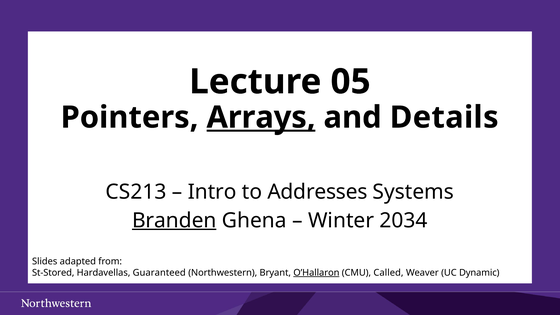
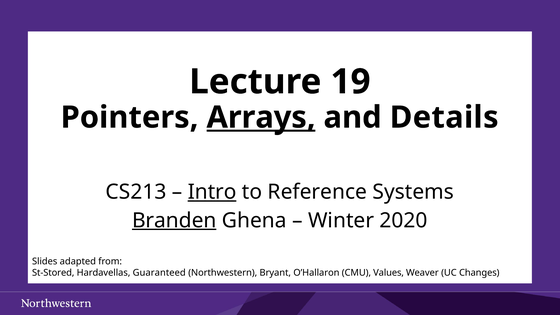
05: 05 -> 19 (351, 82)
Intro underline: none -> present (212, 192)
Addresses: Addresses -> Reference (317, 192)
2034: 2034 -> 2020 (404, 220)
O’Hallaron underline: present -> none (316, 273)
Called: Called -> Values (389, 273)
Dynamic: Dynamic -> Changes (479, 273)
